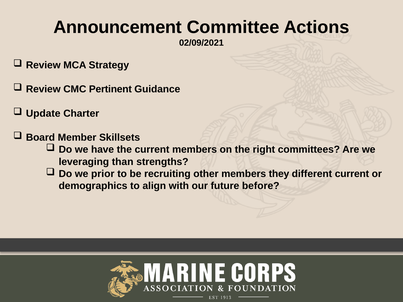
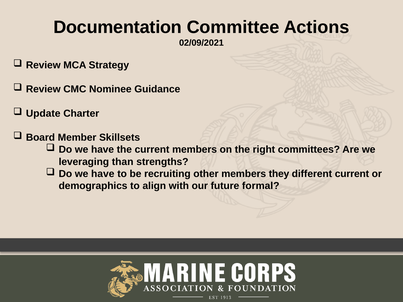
Announcement: Announcement -> Documentation (118, 27)
Pertinent: Pertinent -> Nominee (110, 89)
prior: prior -> have (103, 174)
before: before -> formal (261, 186)
